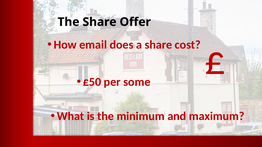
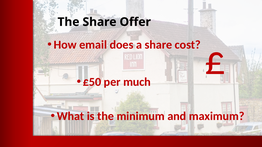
some: some -> much (137, 82)
